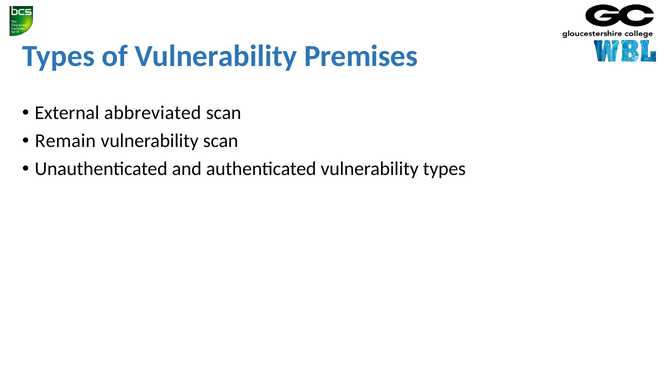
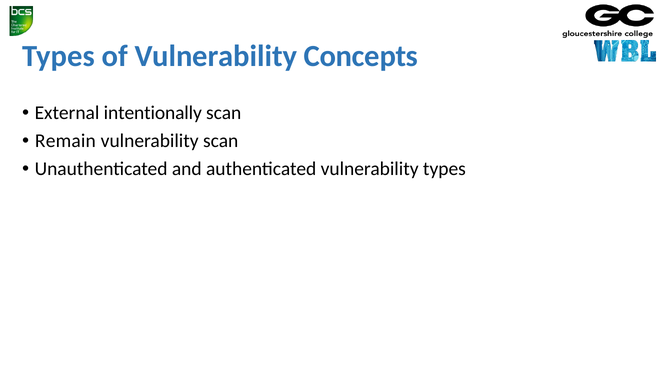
Premises: Premises -> Concepts (361, 56)
abbreviated: abbreviated -> intentionally (153, 113)
